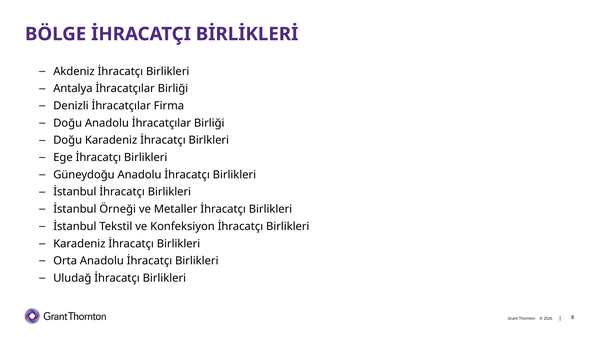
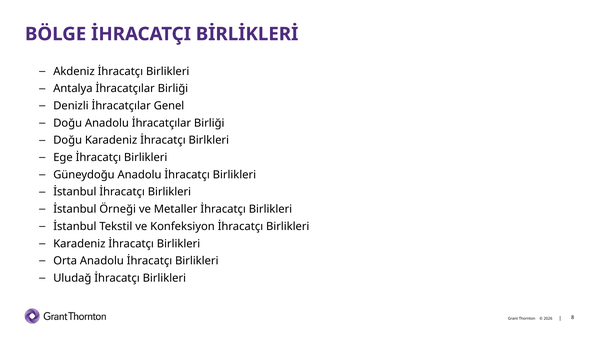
Firma: Firma -> Genel (169, 106)
